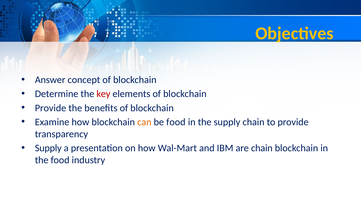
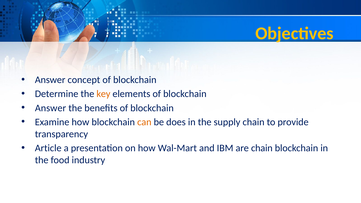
key colour: red -> orange (103, 94)
Provide: Provide -> Answer (51, 108)
be food: food -> does (176, 122)
Supply: Supply -> Article (48, 148)
